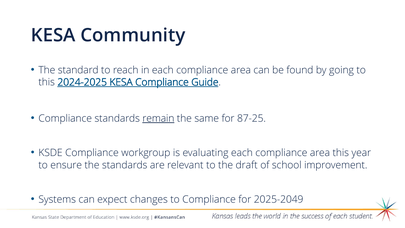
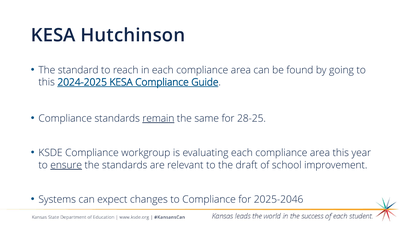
Community: Community -> Hutchinson (133, 35)
87-25: 87-25 -> 28-25 (251, 118)
ensure underline: none -> present (66, 165)
2025-2049: 2025-2049 -> 2025-2046 (279, 199)
